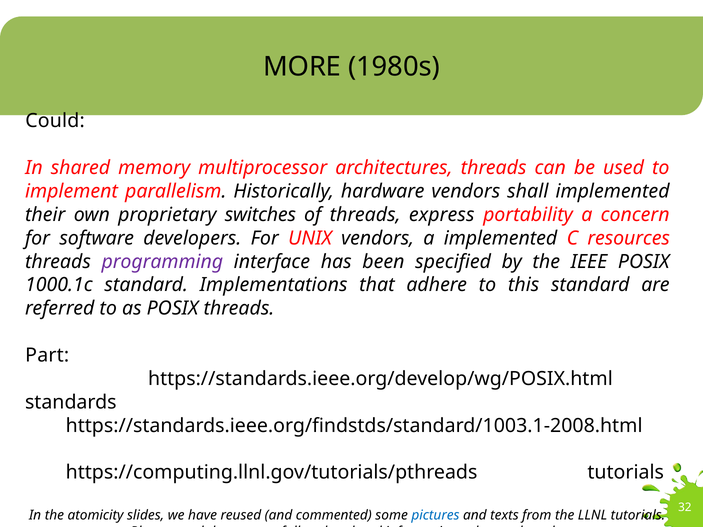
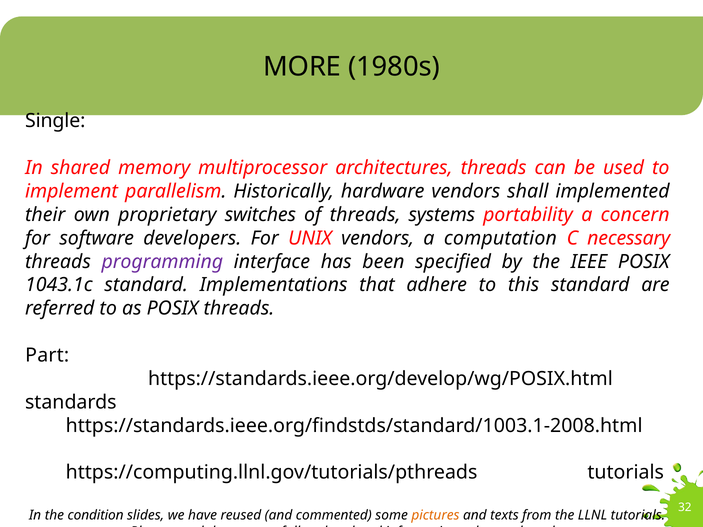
Could: Could -> Single (55, 121)
express: express -> systems (442, 215)
a implemented: implemented -> computation (500, 238)
resources: resources -> necessary (629, 238)
1000.1c: 1000.1c -> 1043.1c (59, 285)
atomicity: atomicity -> condition (96, 516)
pictures colour: blue -> orange (435, 516)
